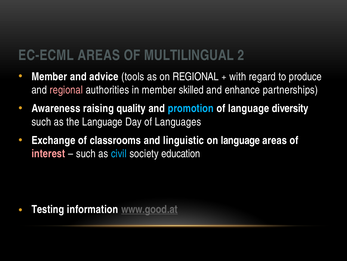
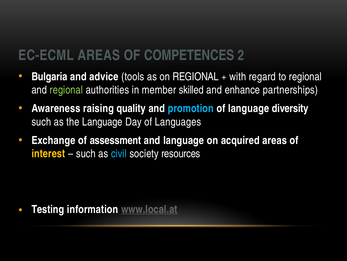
MULTILINGUAL: MULTILINGUAL -> COMPETENCES (189, 55)
Member: Member -> Bulgaria (49, 76)
to produce: produce -> regional (305, 76)
regional colour: pink -> light green (66, 90)
classrooms: classrooms -> assessment (115, 140)
and linguistic: linguistic -> language (184, 140)
on language: language -> acquired (240, 140)
interest colour: pink -> yellow (48, 153)
education: education -> resources (181, 153)
www.good.at: www.good.at -> www.local.at (149, 209)
